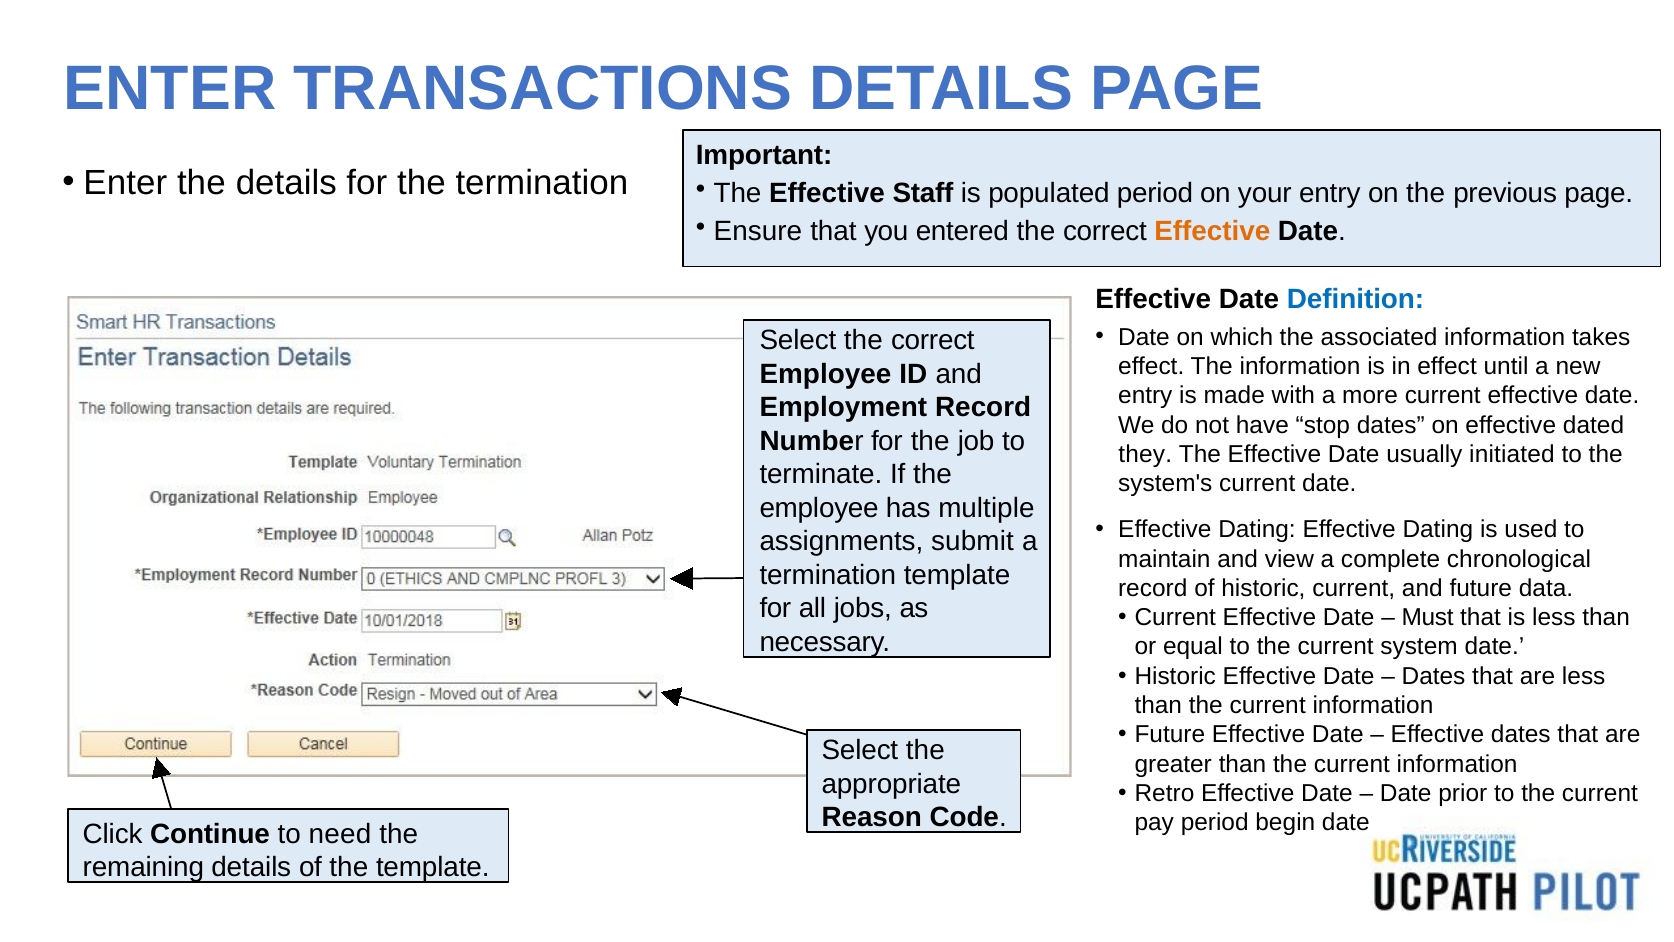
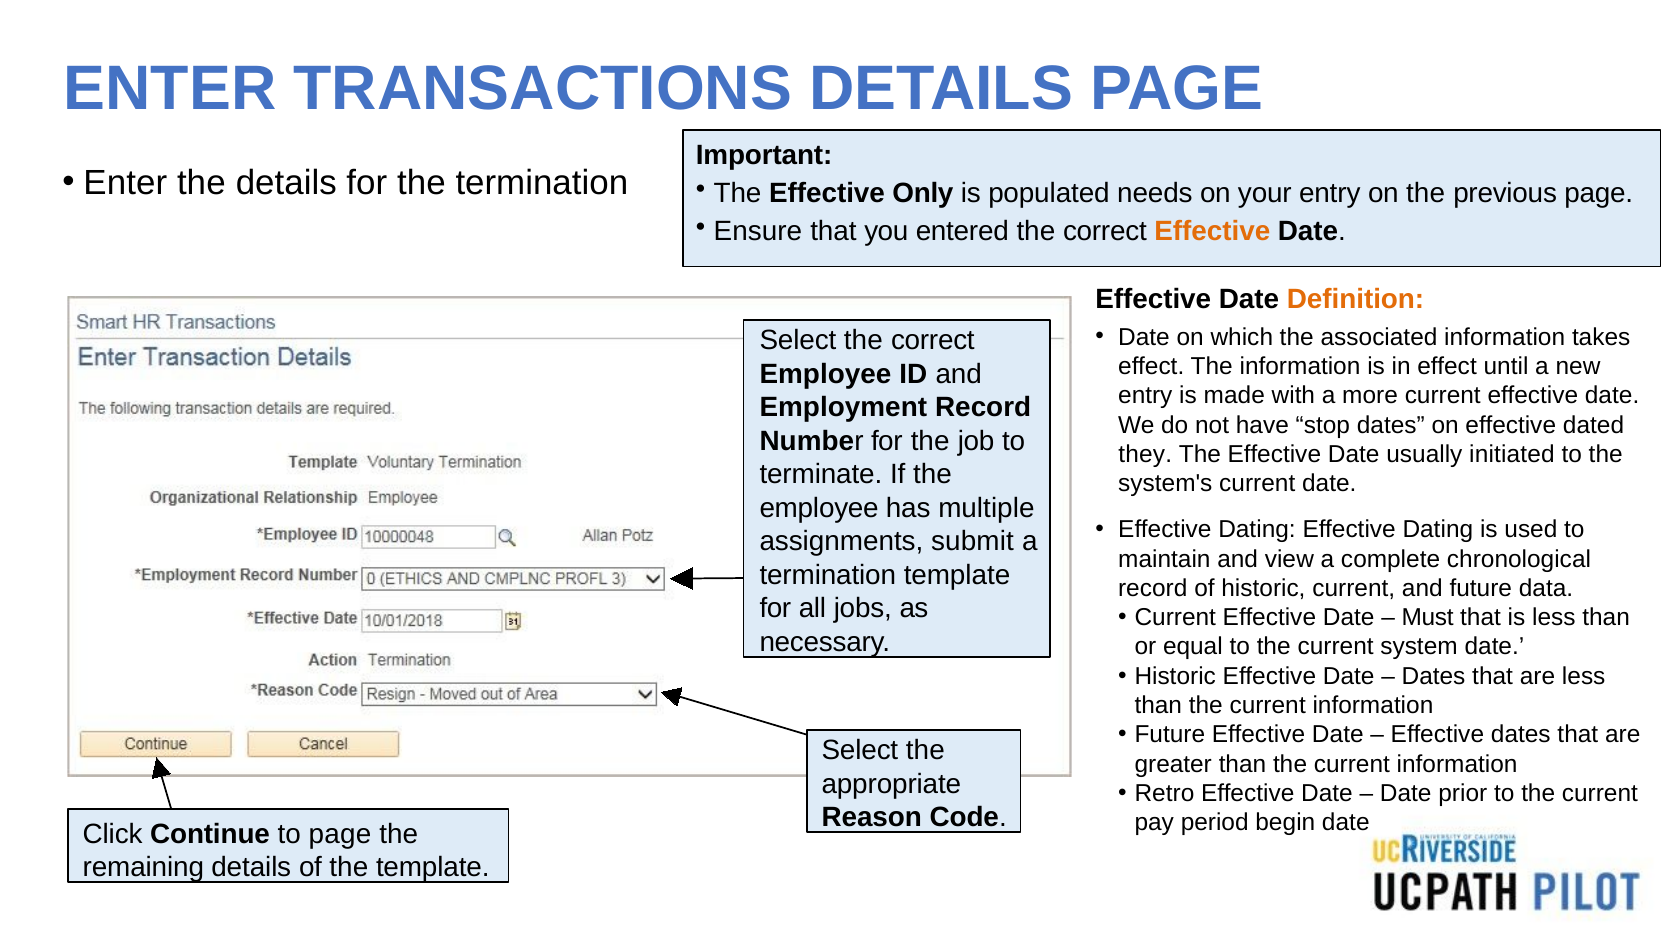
Staff: Staff -> Only (923, 194)
populated period: period -> needs (1155, 194)
Definition colour: blue -> orange (1356, 299)
to need: need -> page (340, 834)
